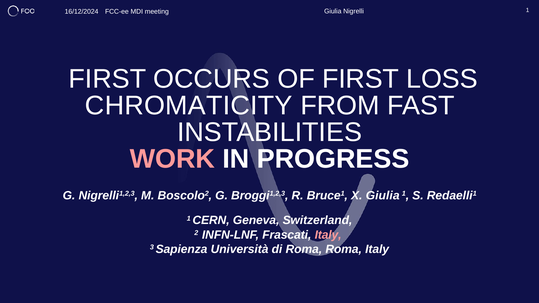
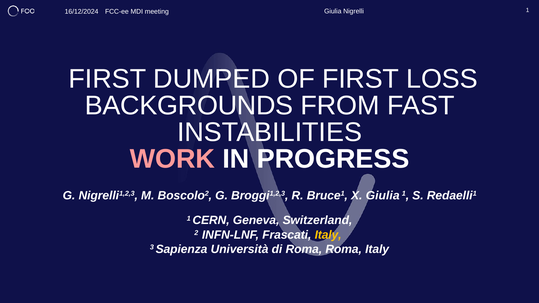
OCCURS: OCCURS -> DUMPED (212, 79)
CHROMATICITY: CHROMATICITY -> BACKGROUNDS (189, 106)
Italy colour: pink -> yellow (328, 235)
